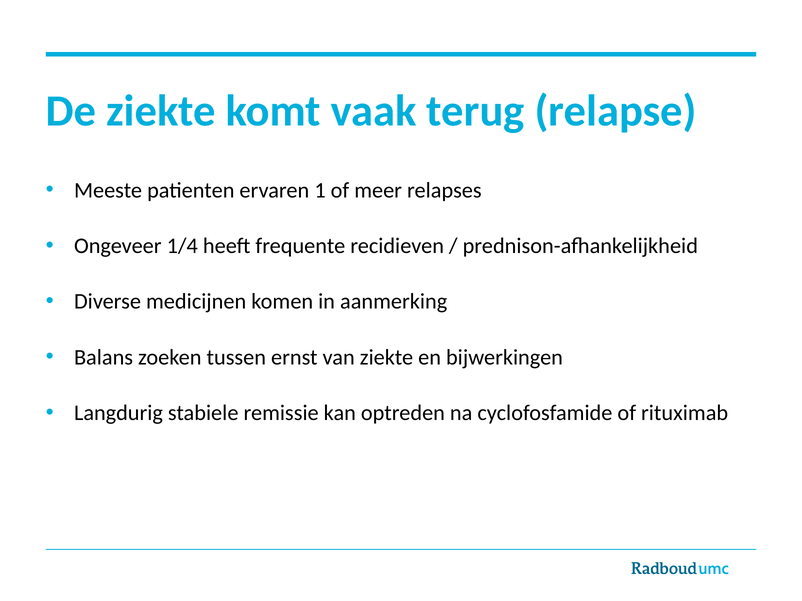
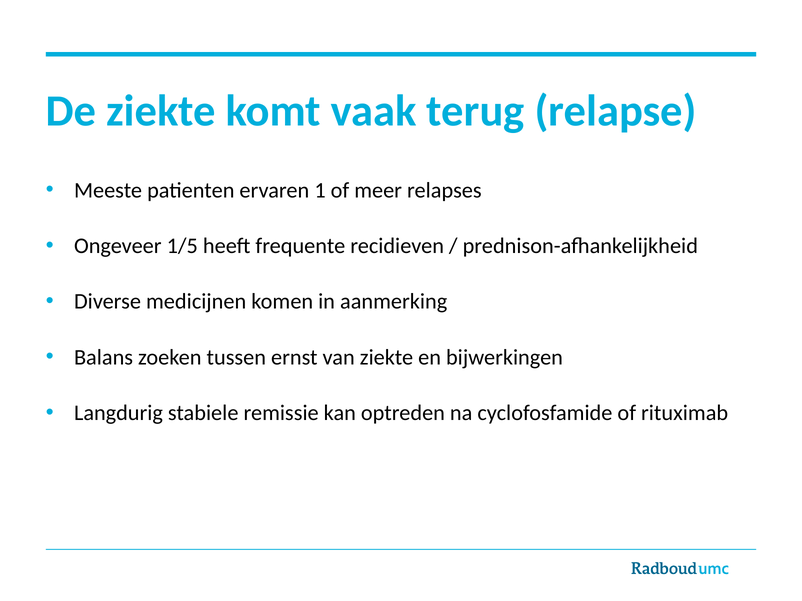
1/4: 1/4 -> 1/5 (182, 246)
